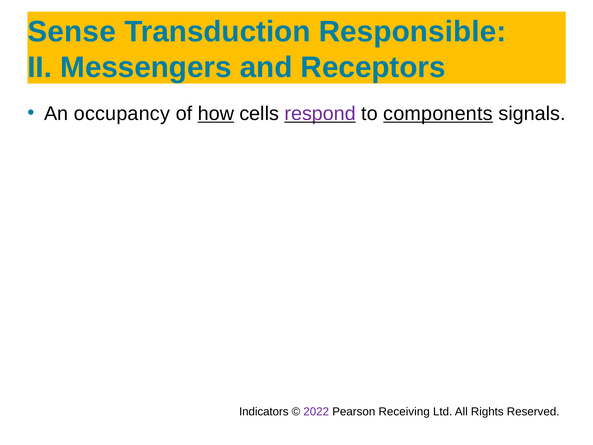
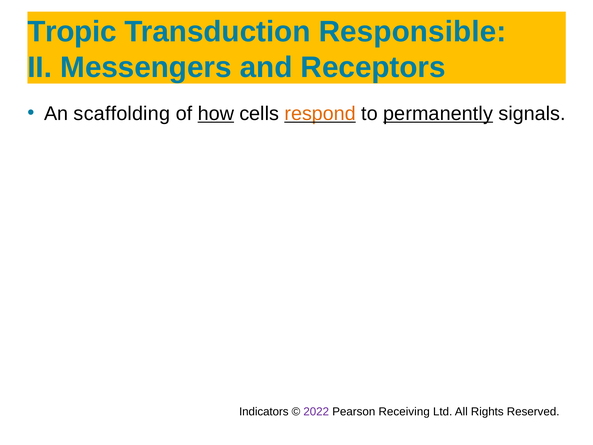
Sense: Sense -> Tropic (72, 32)
occupancy: occupancy -> scaffolding (122, 113)
respond colour: purple -> orange (320, 113)
components: components -> permanently (438, 113)
